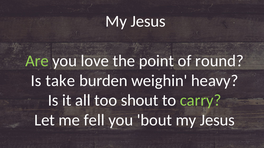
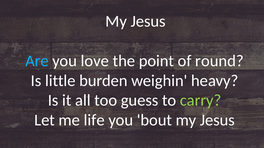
Are colour: light green -> light blue (37, 61)
take: take -> little (60, 81)
shout: shout -> guess (140, 101)
fell: fell -> life (94, 121)
